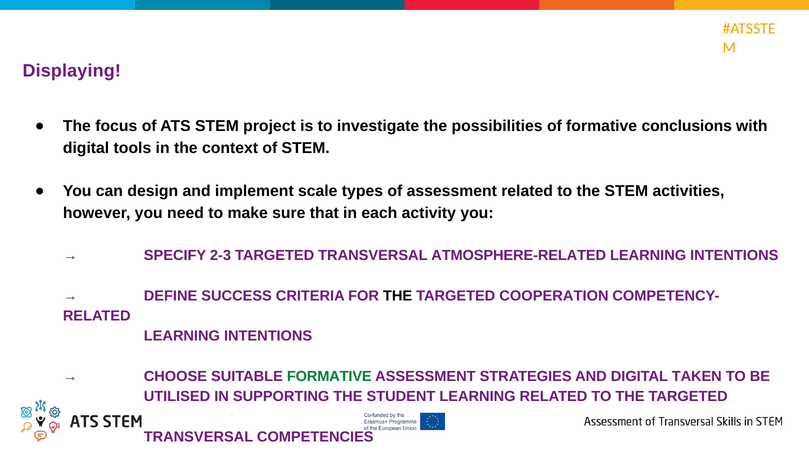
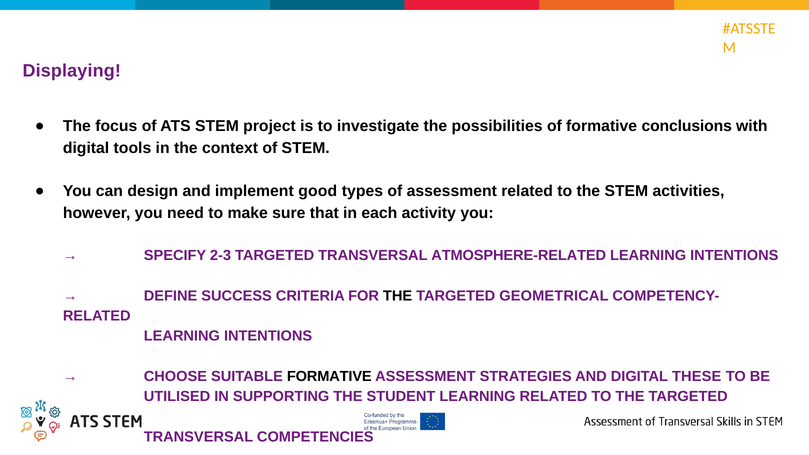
scale: scale -> good (318, 191)
COOPERATION: COOPERATION -> GEOMETRICAL (554, 296)
FORMATIVE colour: green -> black (329, 376)
TAKEN: TAKEN -> THESE (697, 376)
